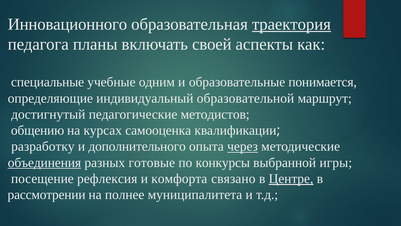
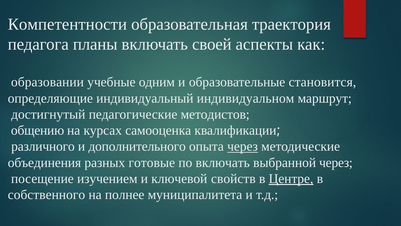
Инновационного: Инновационного -> Компетентности (67, 24)
траектория underline: present -> none (291, 24)
понимается: понимается -> становится (322, 82)
специальные: специальные -> образовании (47, 82)
образовательной: образовательной -> индивидуальном (246, 98)
разработку: разработку -> различного (43, 146)
объединения underline: present -> none (44, 162)
по конкурсы: конкурсы -> включать (223, 162)
выбранной игры: игры -> через (336, 162)
связано: связано -> свойств (233, 178)
рефлексия: рефлексия -> изучением (107, 178)
комфорта: комфорта -> ключевой (179, 178)
рассмотрении: рассмотрении -> собственного (46, 194)
